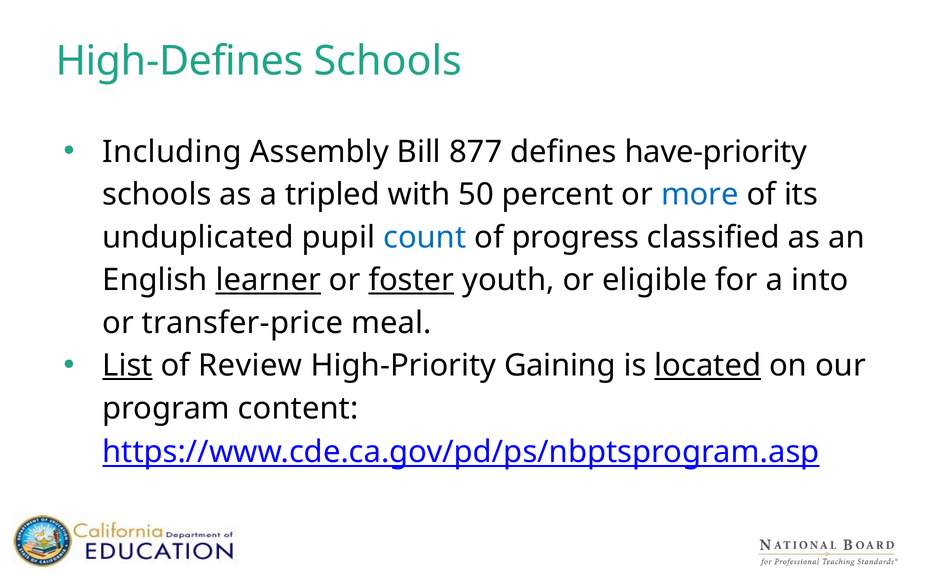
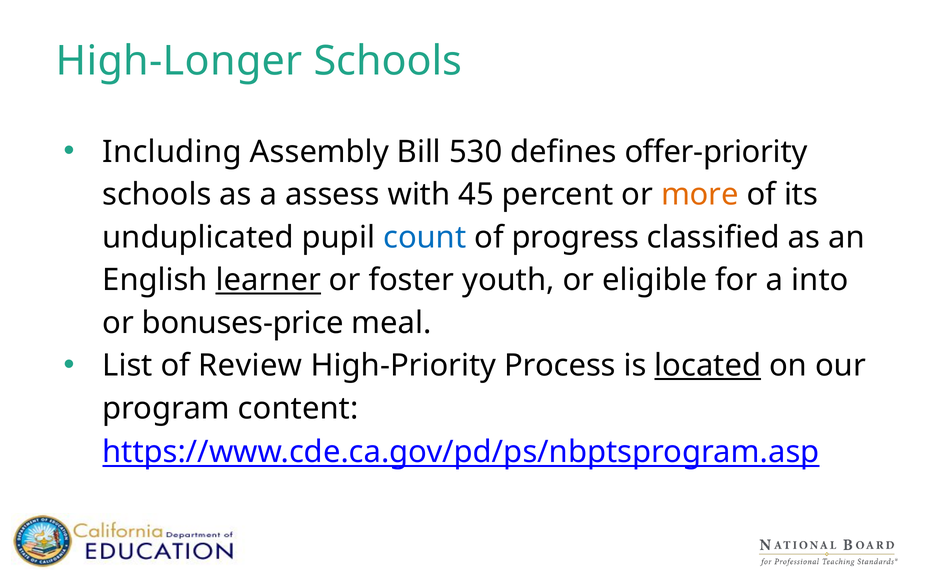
High-Defines: High-Defines -> High-Longer (179, 61)
877: 877 -> 530 (476, 152)
have-priority: have-priority -> offer-priority (716, 152)
tripled: tripled -> assess (332, 195)
50: 50 -> 45 (476, 195)
more colour: blue -> orange (700, 195)
foster underline: present -> none (411, 280)
transfer-price: transfer-price -> bonuses-price (243, 323)
List underline: present -> none (127, 366)
Gaining: Gaining -> Process (560, 366)
